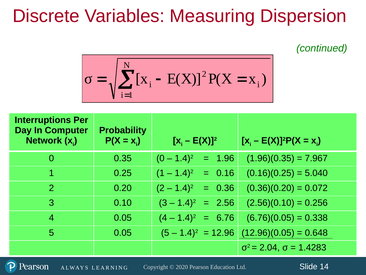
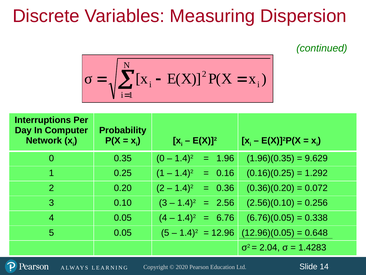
7.967: 7.967 -> 9.629 (316, 158)
5.040: 5.040 -> 1.292 (316, 173)
